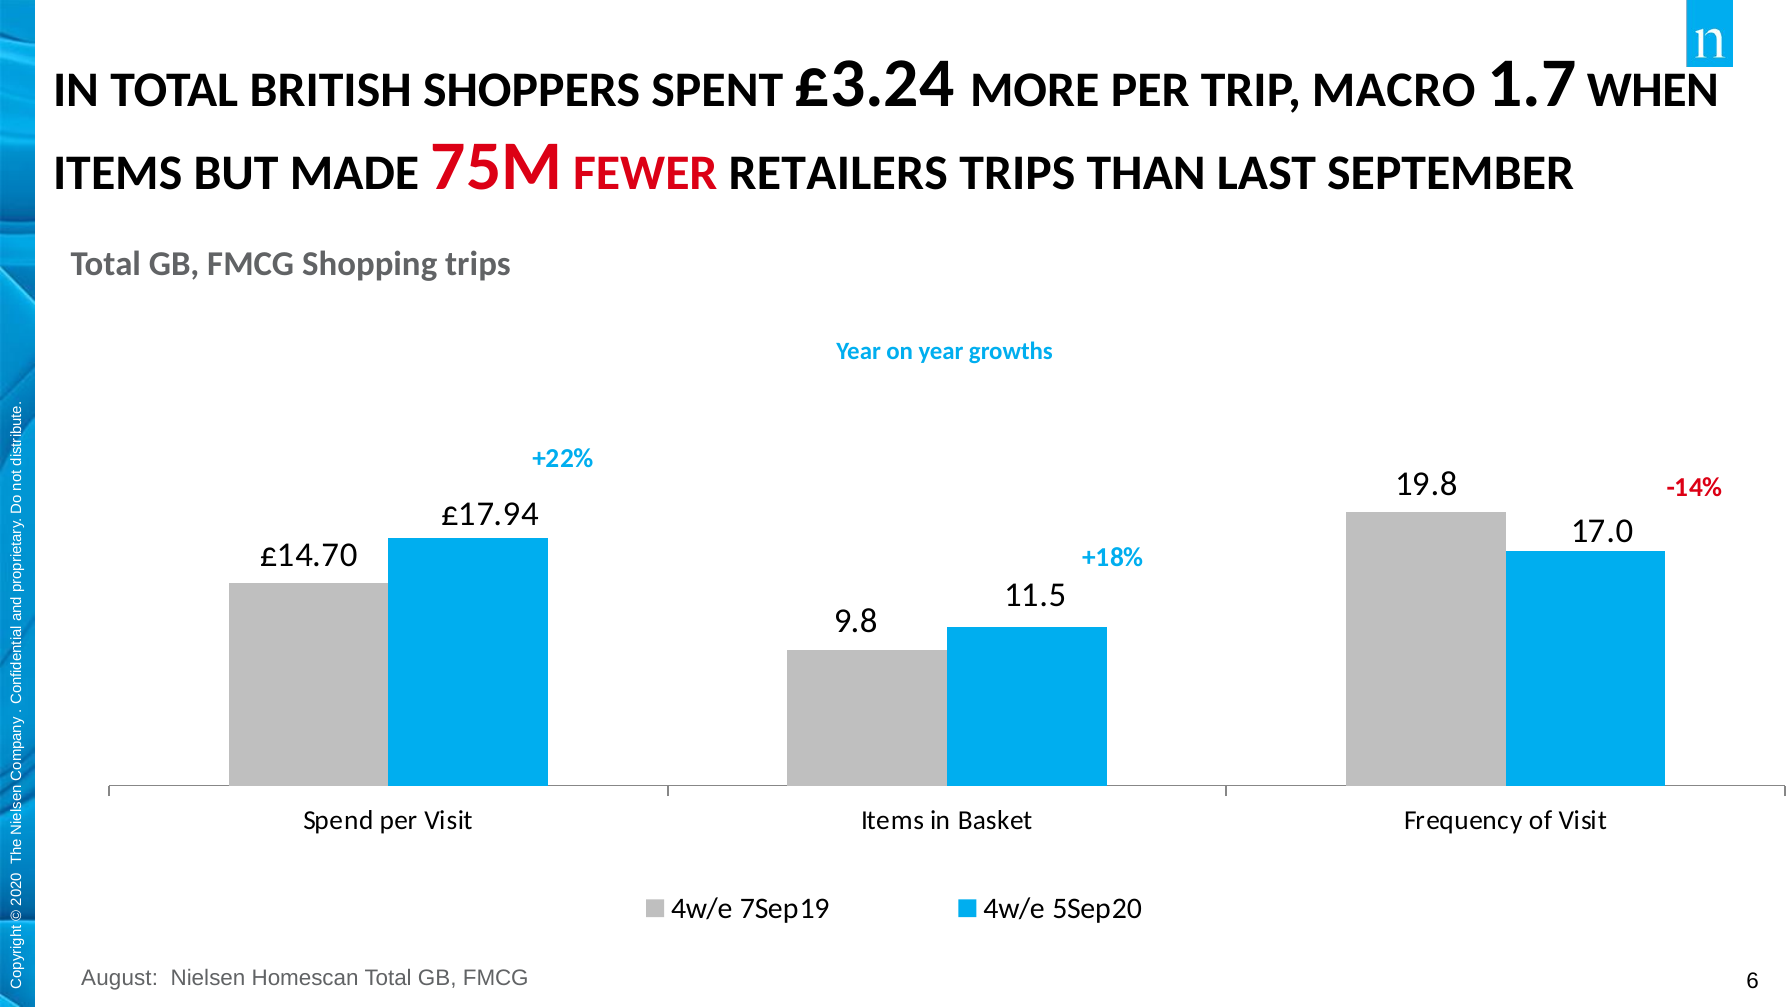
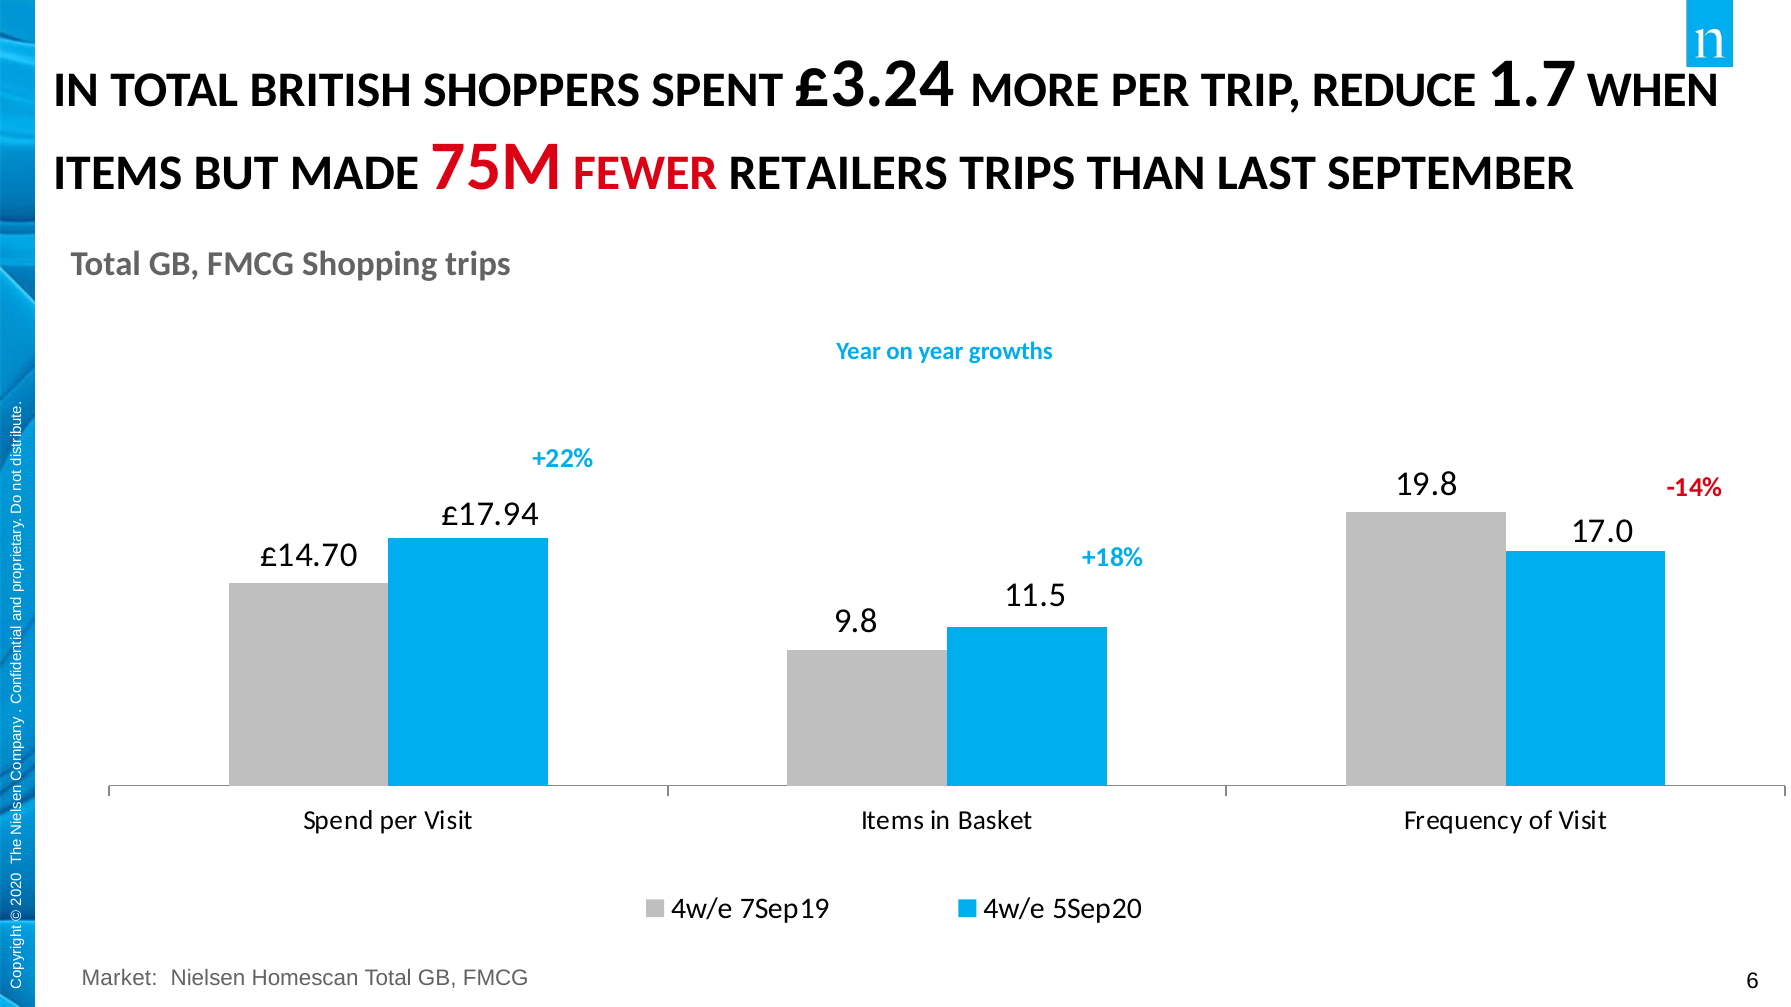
MACRO: MACRO -> REDUCE (1394, 90)
August: August -> Market (120, 978)
